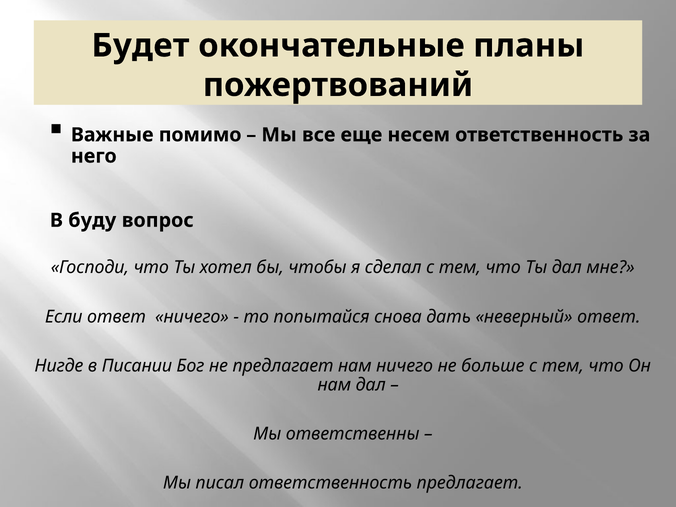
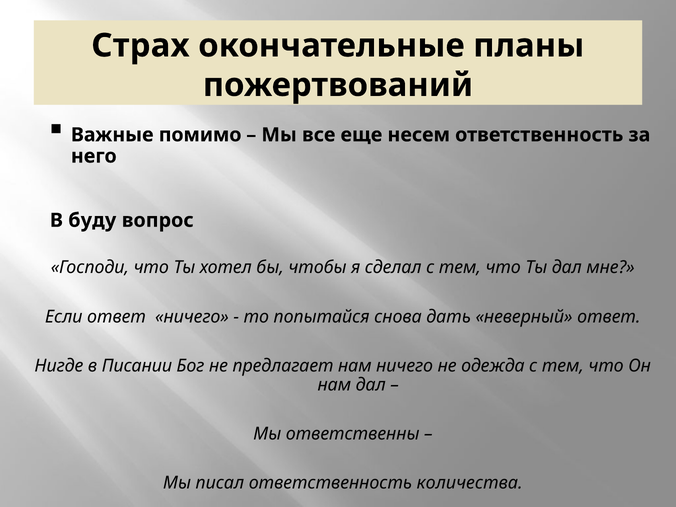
Будет: Будет -> Страх (140, 46)
больше: больше -> одежда (493, 366)
ответственность предлагает: предлагает -> количества (470, 483)
